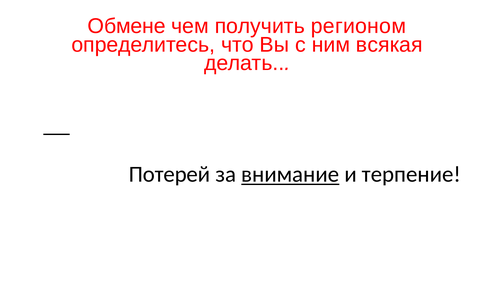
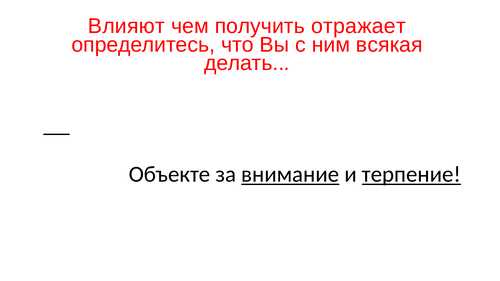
Обмене: Обмене -> Влияют (126, 26)
регионом: регионом -> отражает (358, 26)
Потерей: Потерей -> Объекте (169, 175)
терпение underline: none -> present (411, 175)
